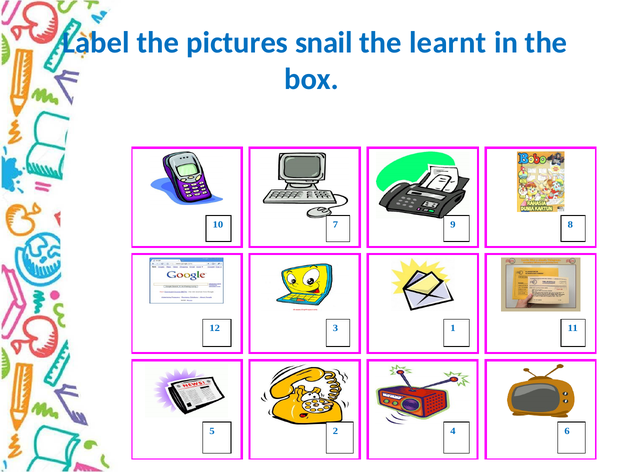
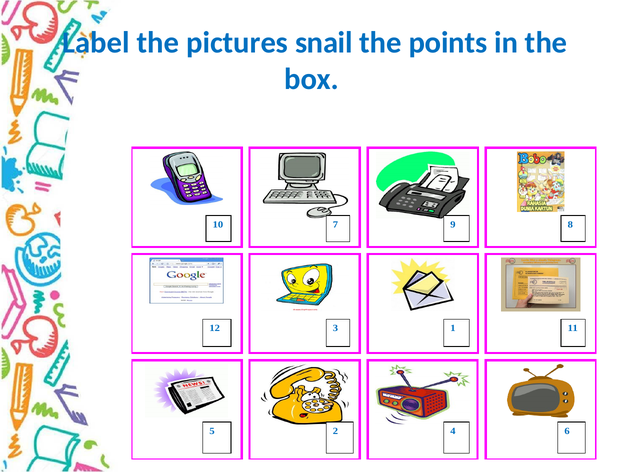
learnt: learnt -> points (448, 43)
